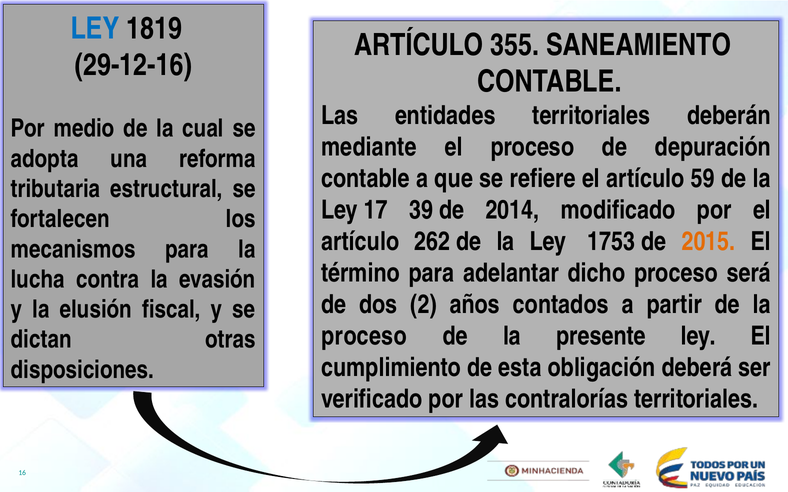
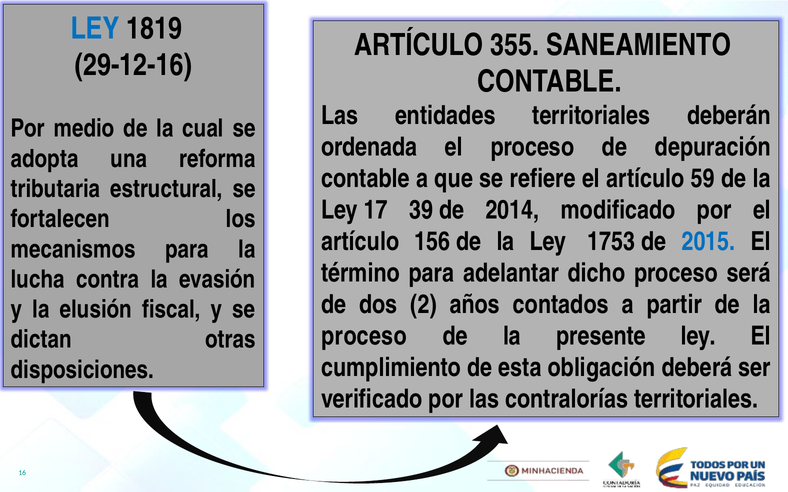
mediante: mediante -> ordenada (369, 147)
262: 262 -> 156 (432, 242)
2015 colour: orange -> blue (708, 242)
